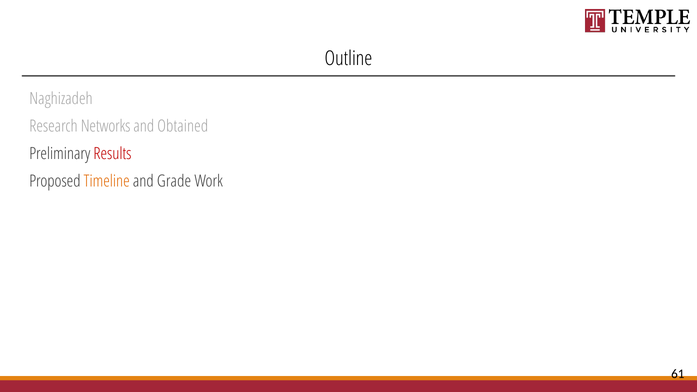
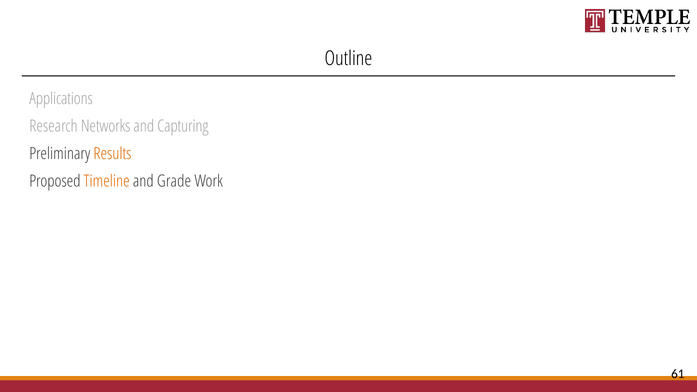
Naghizadeh: Naghizadeh -> Applications (61, 99)
Obtained: Obtained -> Capturing (183, 126)
Results colour: red -> orange (112, 154)
